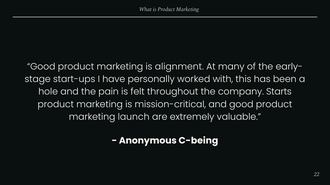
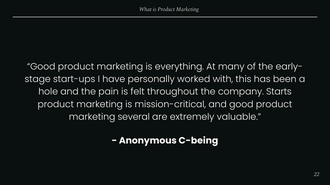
alignment: alignment -> everything (179, 67)
launch: launch -> several (134, 117)
